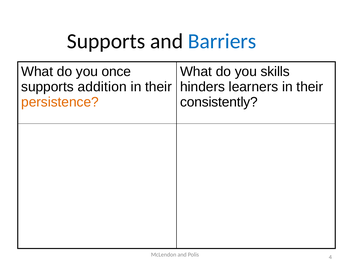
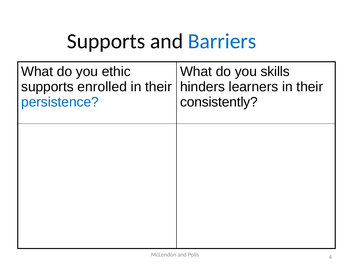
once: once -> ethic (116, 71)
addition: addition -> enrolled (102, 87)
persistence colour: orange -> blue (60, 102)
